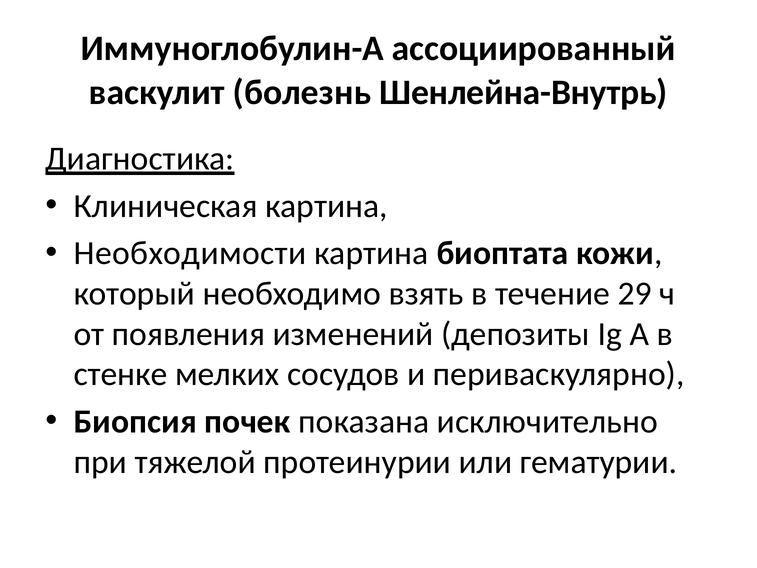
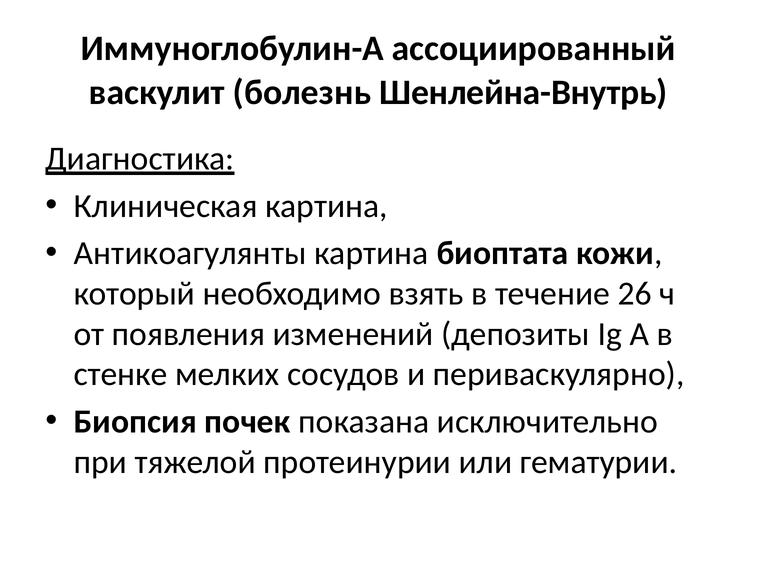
Необходимости: Необходимости -> Антикоагулянты (190, 253)
29: 29 -> 26 (635, 293)
